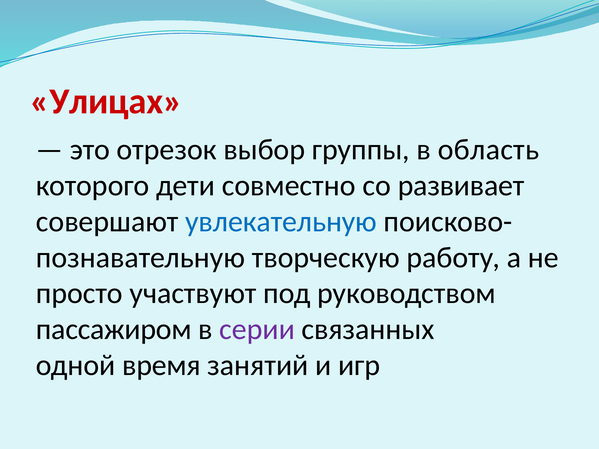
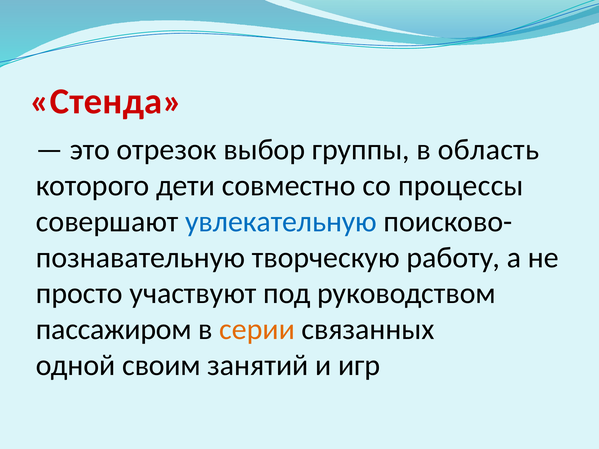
Улицах: Улицах -> Стенда (106, 102)
развивает: развивает -> процессы (461, 186)
серии colour: purple -> orange (257, 330)
время: время -> своим (161, 365)
